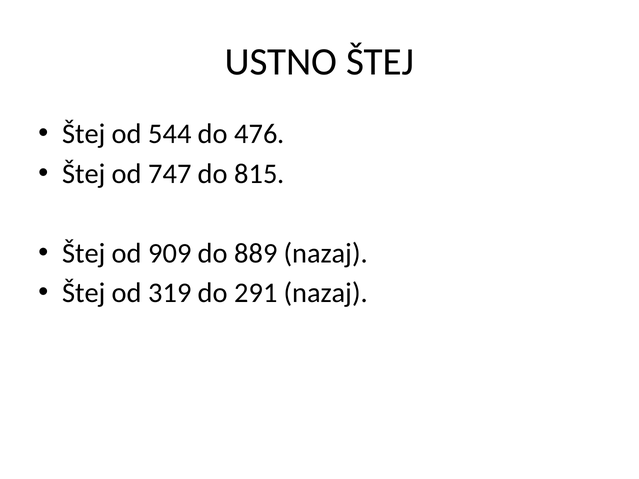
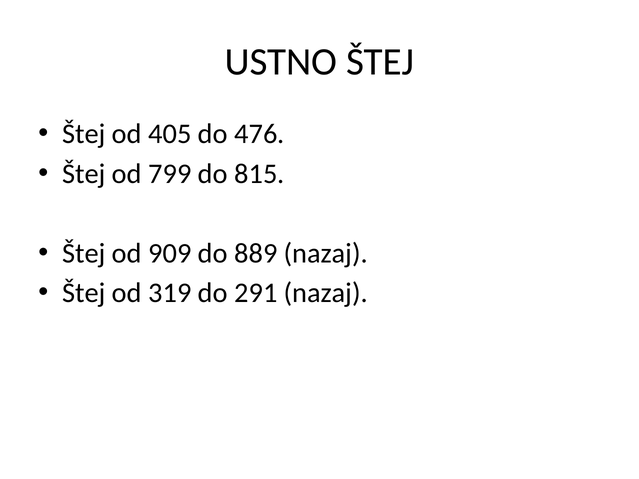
544: 544 -> 405 (170, 134)
747: 747 -> 799 (170, 174)
